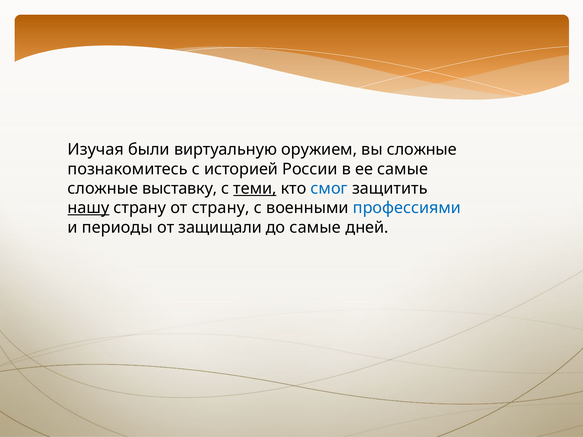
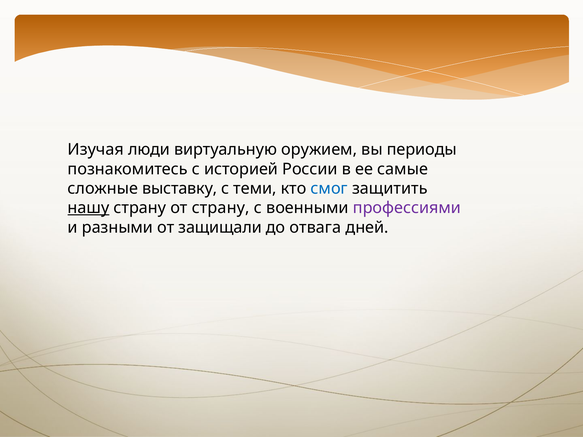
были: были -> люди (149, 150)
вы сложные: сложные -> периоды (422, 150)
теми underline: present -> none (255, 189)
профессиями colour: blue -> purple (407, 208)
периоды: периоды -> разными (117, 227)
до самые: самые -> отвага (315, 227)
